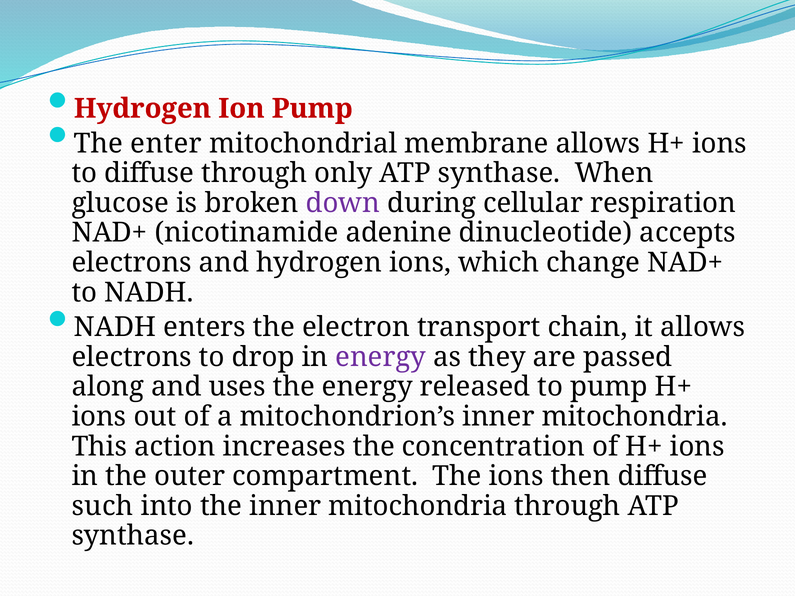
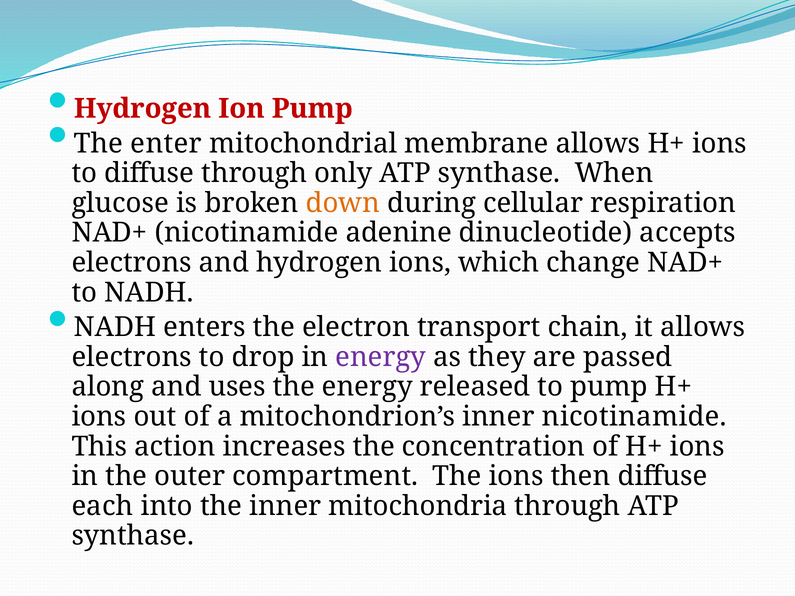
down colour: purple -> orange (343, 203)
mitochondrion’s inner mitochondria: mitochondria -> nicotinamide (634, 417)
such: such -> each (103, 506)
